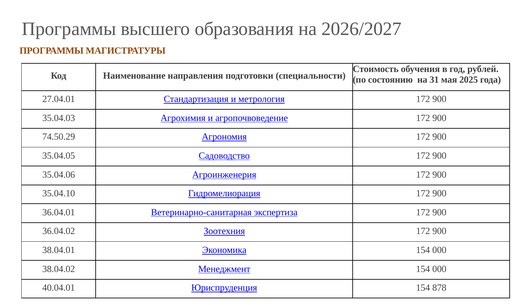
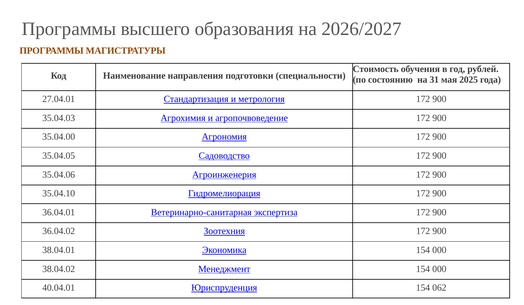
74.50.29: 74.50.29 -> 35.04.00 (59, 137)
878: 878 -> 062 (439, 288)
